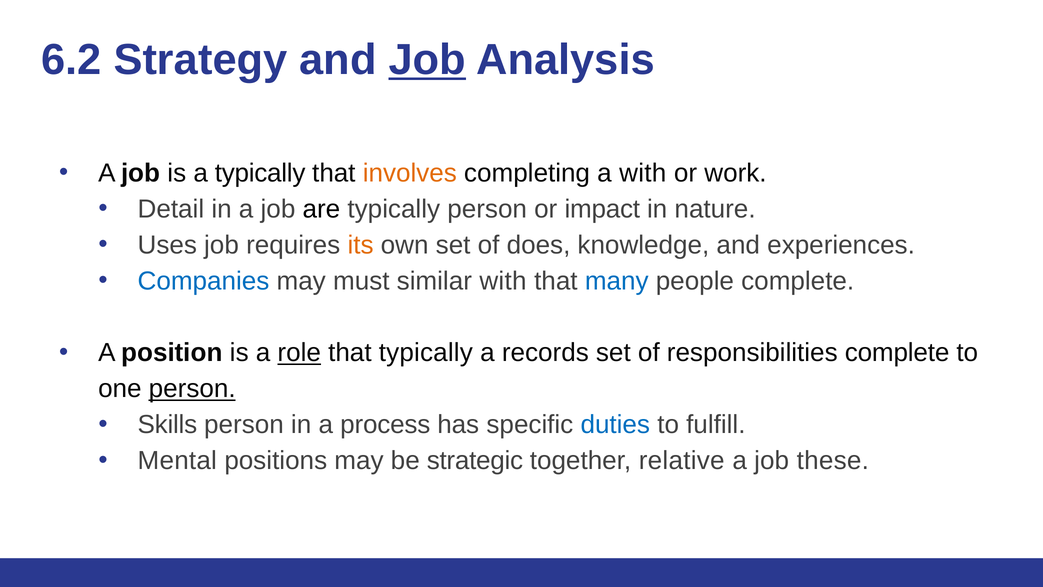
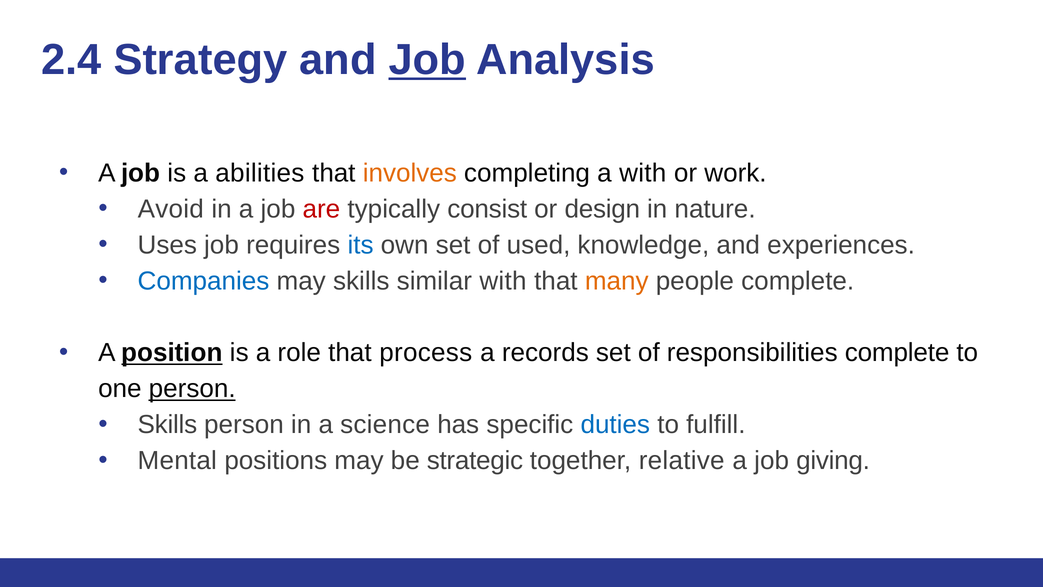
6.2: 6.2 -> 2.4 (71, 60)
a typically: typically -> abilities (260, 173)
Detail: Detail -> Avoid (171, 209)
are colour: black -> red (321, 209)
typically person: person -> consist (487, 209)
impact: impact -> design (602, 209)
its colour: orange -> blue (361, 245)
does: does -> used (539, 245)
may must: must -> skills (361, 281)
many colour: blue -> orange (617, 281)
position underline: none -> present (172, 353)
role underline: present -> none (299, 353)
that typically: typically -> process (426, 353)
process: process -> science (385, 425)
these: these -> giving (833, 461)
